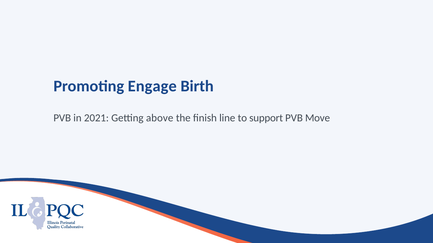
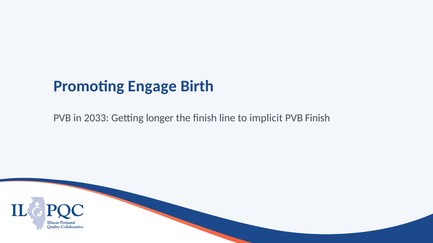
2021: 2021 -> 2033 (96, 118)
above: above -> longer (160, 118)
support: support -> implicit (266, 118)
PVB Move: Move -> Finish (318, 118)
